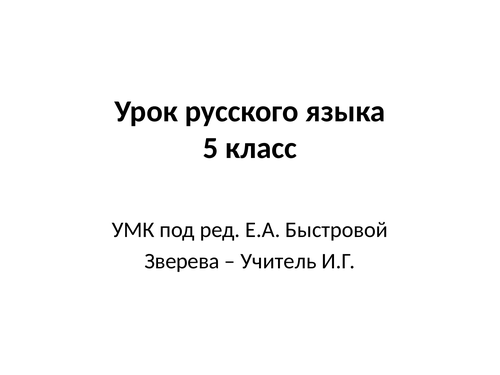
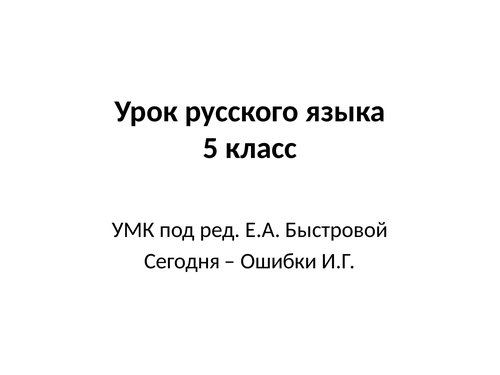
Зверева: Зверева -> Сегодня (182, 261)
Учитель: Учитель -> Ошибки (279, 261)
